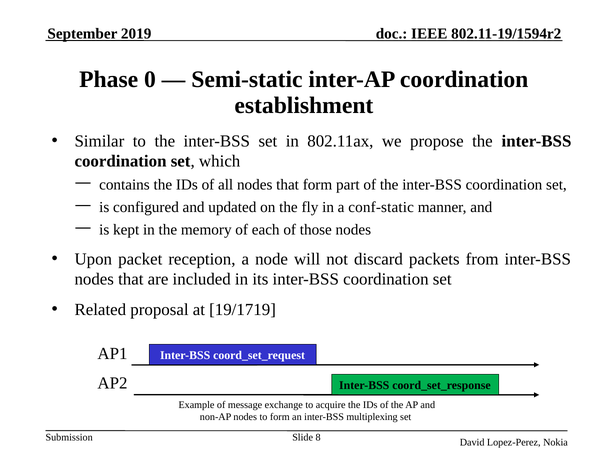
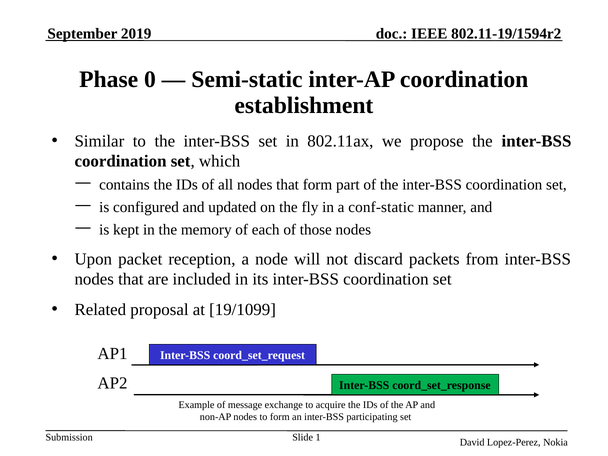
19/1719: 19/1719 -> 19/1099 (243, 310)
multiplexing: multiplexing -> participating (372, 417)
8: 8 -> 1 (318, 437)
